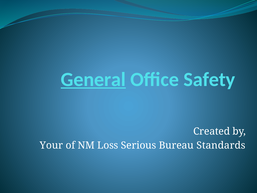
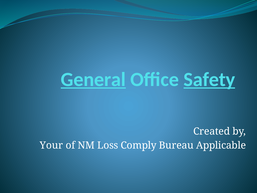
Safety underline: none -> present (209, 79)
Serious: Serious -> Comply (139, 145)
Standards: Standards -> Applicable (221, 145)
